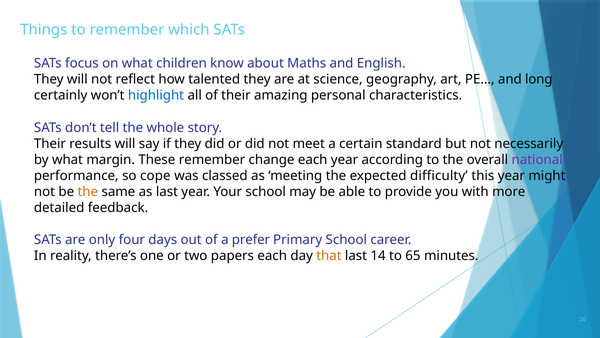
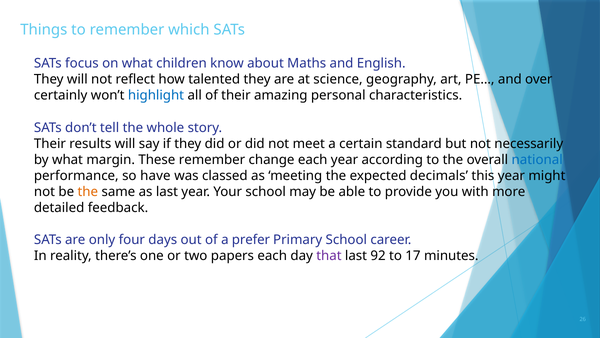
long: long -> over (539, 79)
national colour: purple -> blue (537, 159)
cope: cope -> have (155, 175)
difficulty: difficulty -> decimals (439, 175)
that colour: orange -> purple (329, 255)
14: 14 -> 92 (378, 255)
65: 65 -> 17 (413, 255)
